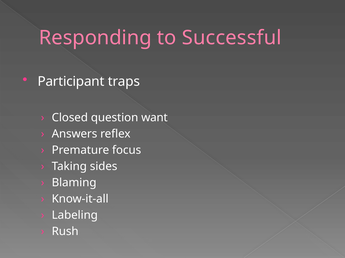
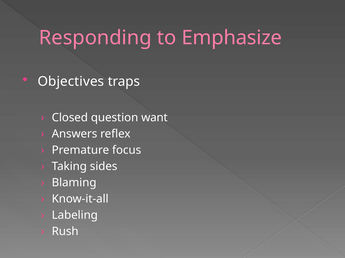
Successful: Successful -> Emphasize (232, 38)
Participant: Participant -> Objectives (71, 82)
